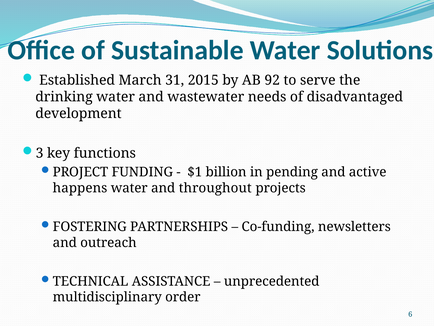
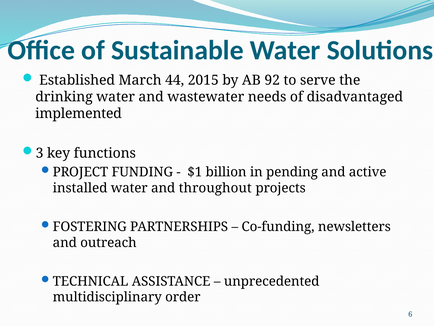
31: 31 -> 44 (175, 80)
development: development -> implemented (79, 113)
happens: happens -> installed (80, 188)
